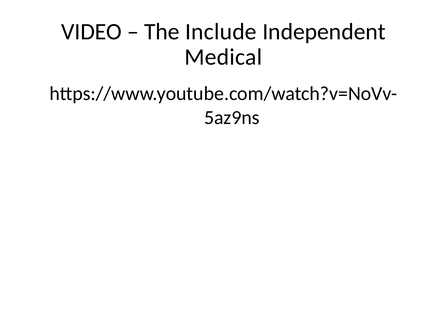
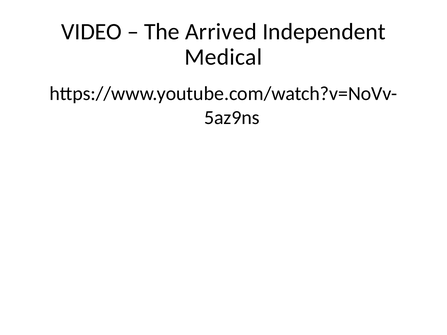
Include: Include -> Arrived (221, 32)
